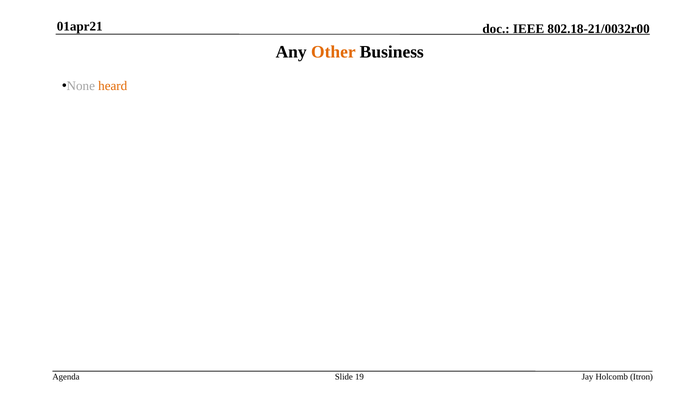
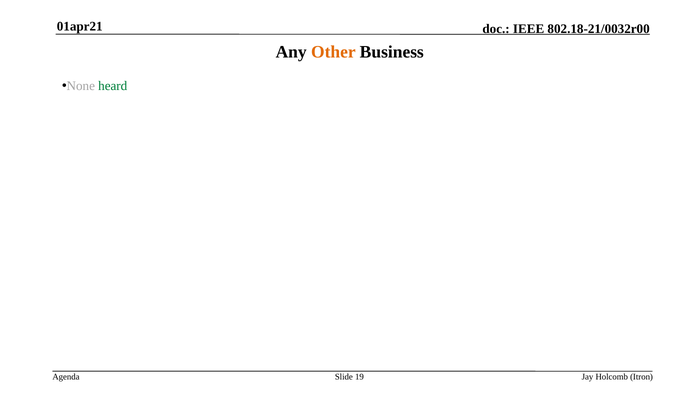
heard colour: orange -> green (113, 86)
